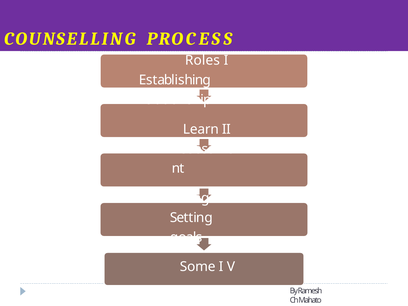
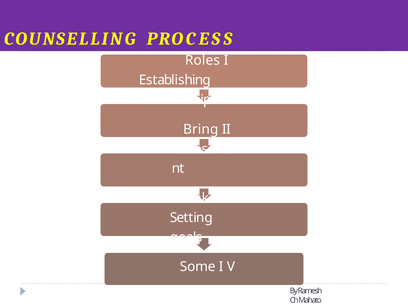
Learn: Learn -> Bring (201, 129)
Stage: Stage -> Make (199, 198)
